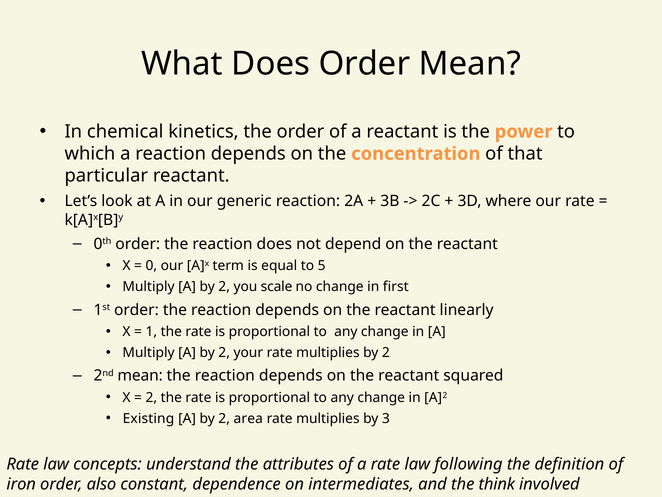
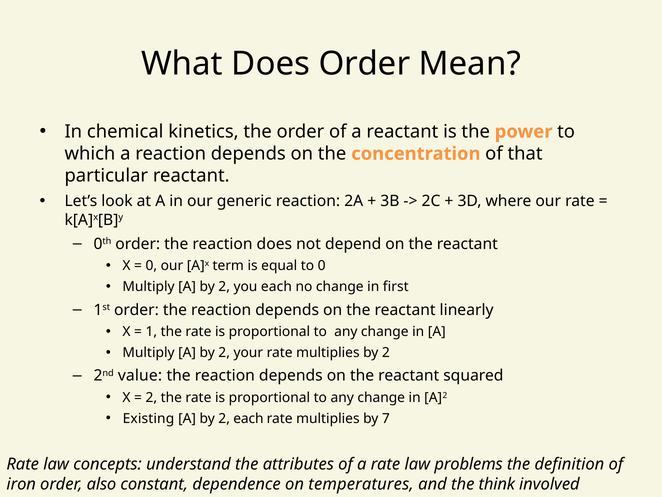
to 5: 5 -> 0 (322, 266)
you scale: scale -> each (276, 287)
2nd mean: mean -> value (140, 375)
2 area: area -> each (248, 418)
3: 3 -> 7 (386, 418)
following: following -> problems (469, 464)
intermediates: intermediates -> temperatures (361, 484)
